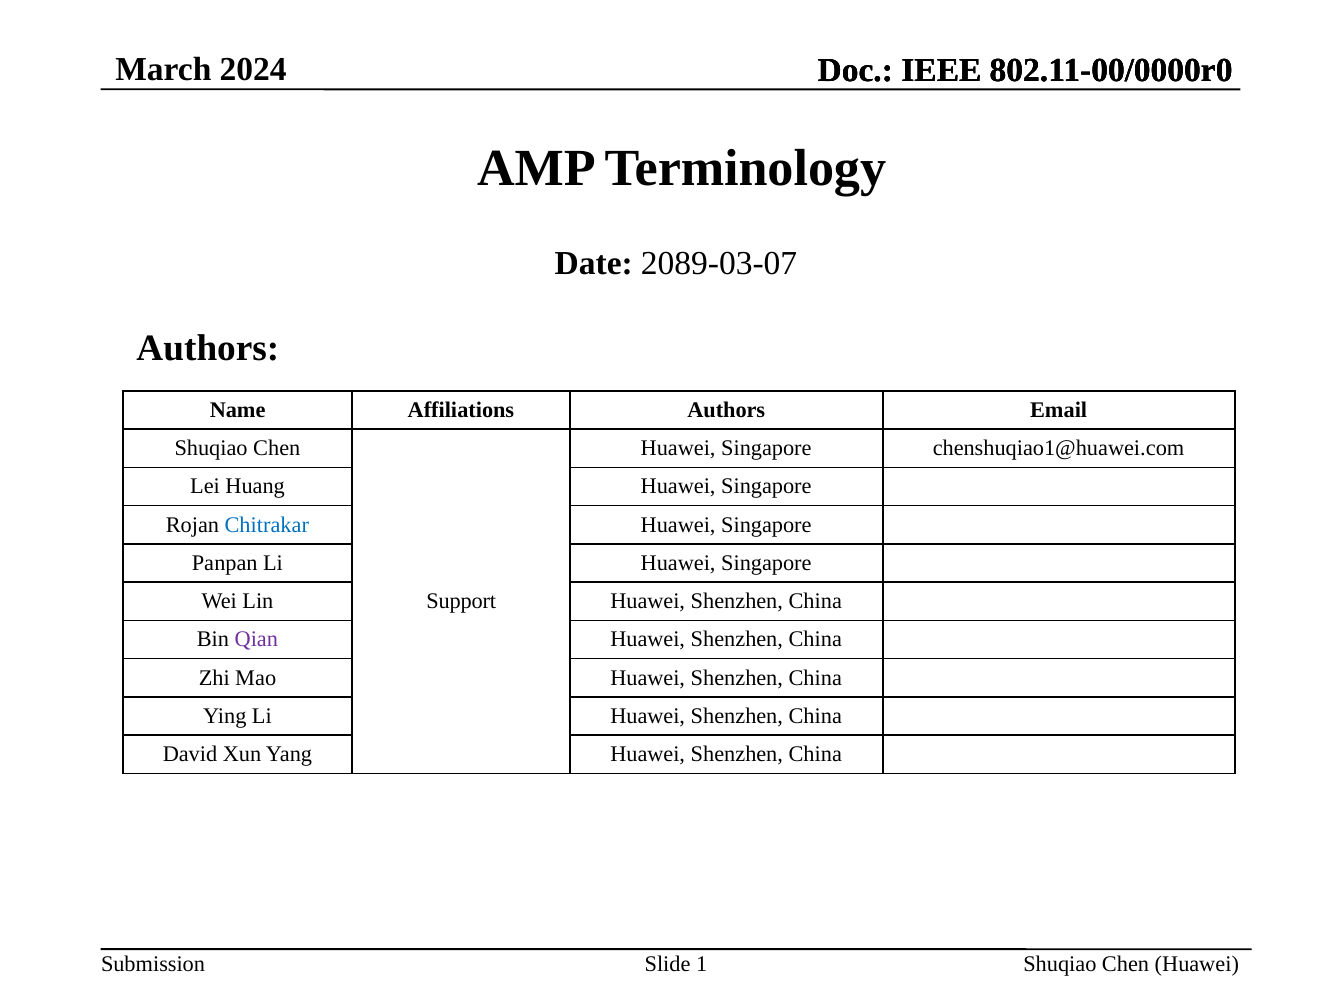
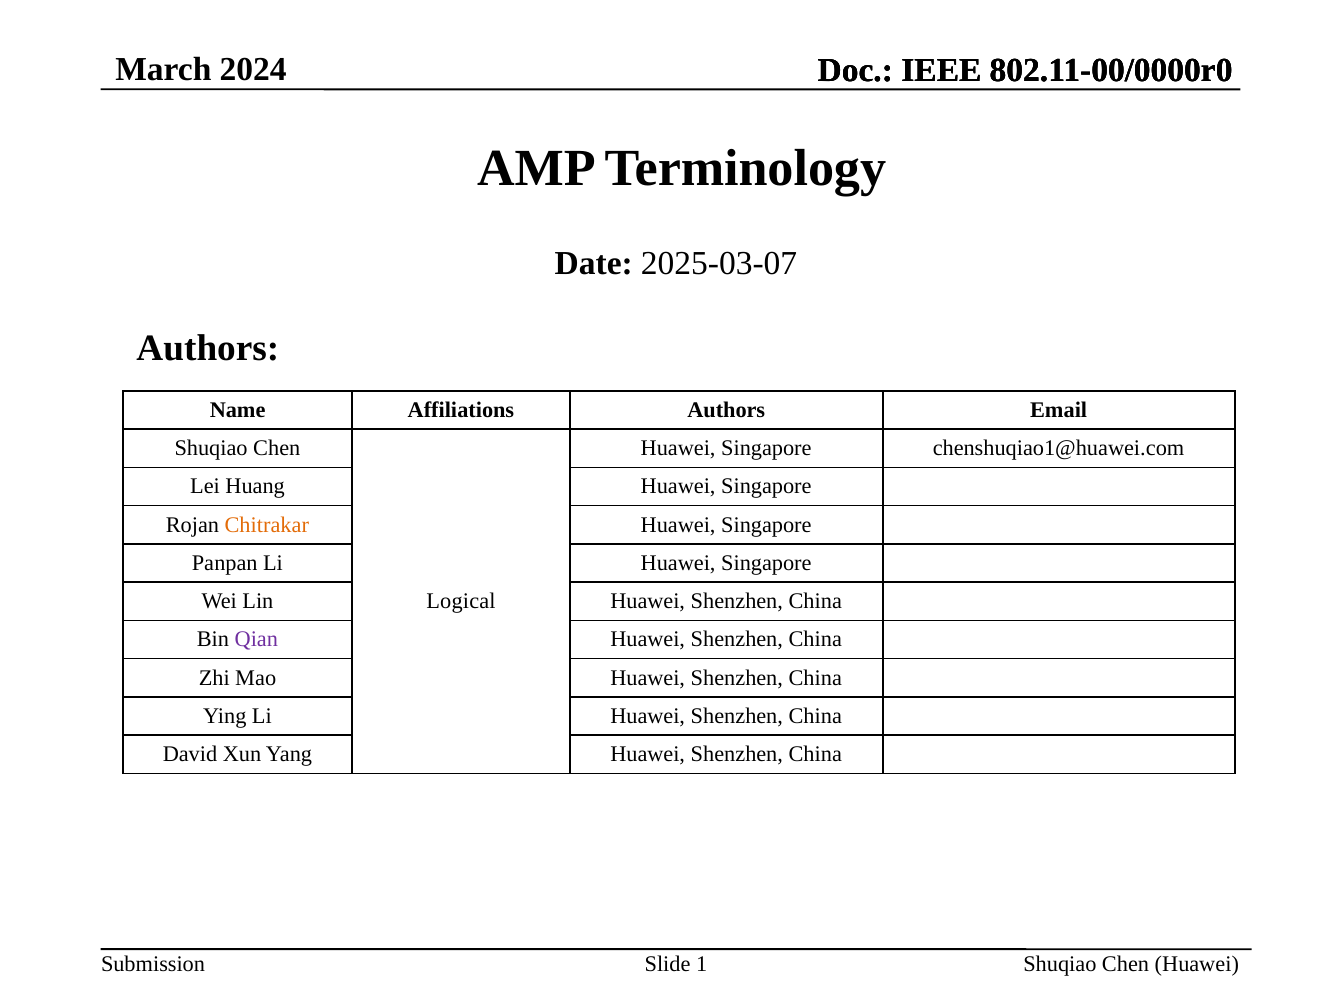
2089-03-07: 2089-03-07 -> 2025-03-07 (719, 264)
Chitrakar colour: blue -> orange (267, 525)
Support: Support -> Logical (461, 602)
